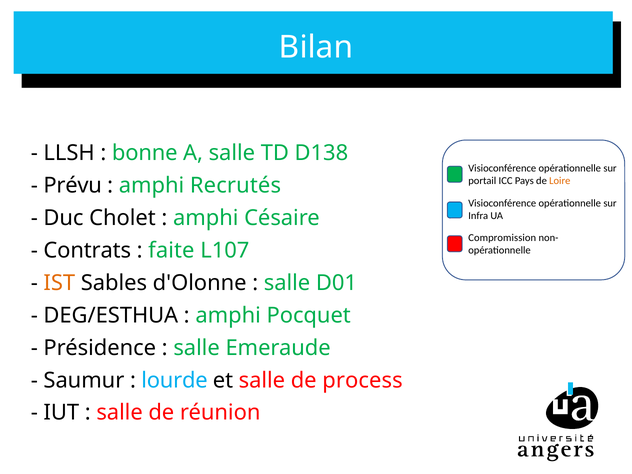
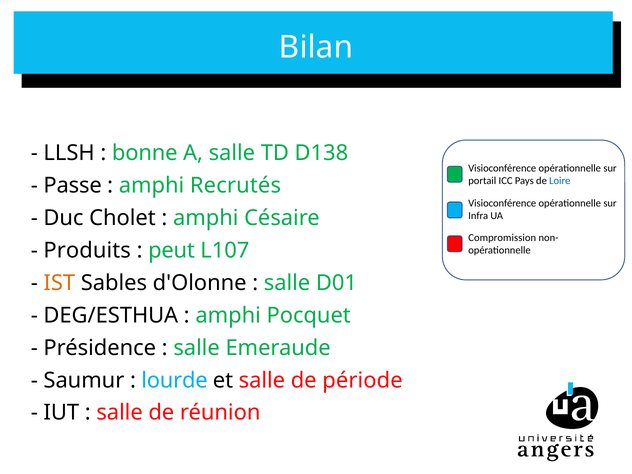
Loire colour: orange -> blue (560, 181)
Prévu: Prévu -> Passe (73, 185)
Contrats: Contrats -> Produits (87, 250)
faite: faite -> peut (172, 250)
process: process -> période (362, 380)
